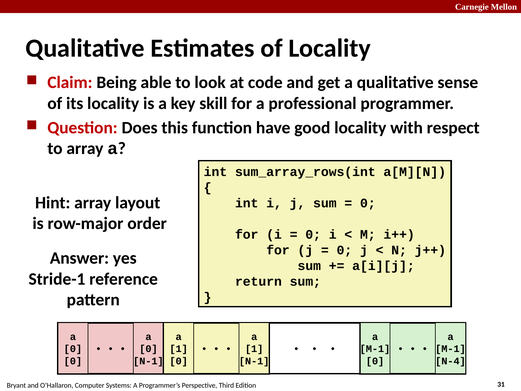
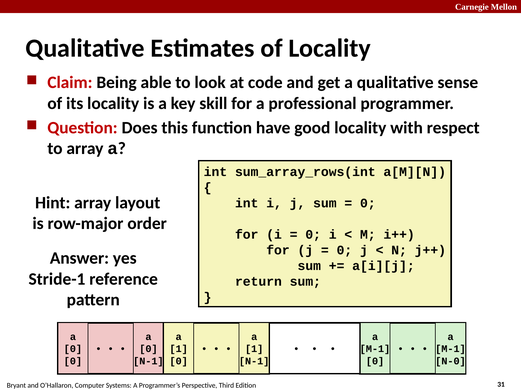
N-4: N-4 -> N-0 (451, 361)
